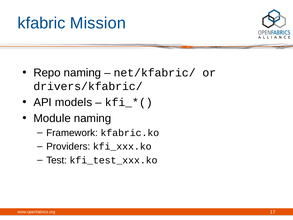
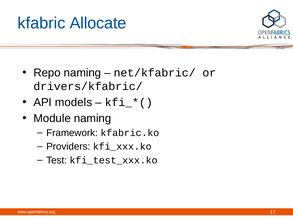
Mission: Mission -> Allocate (98, 23)
